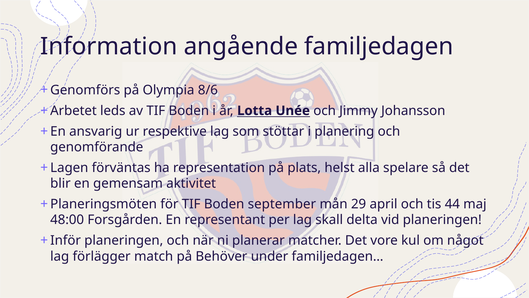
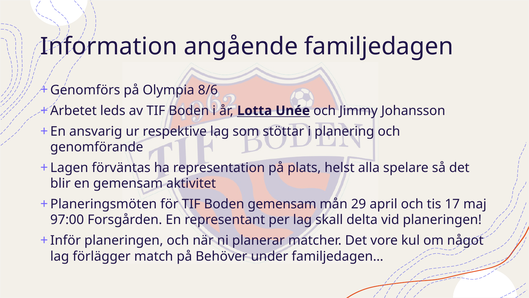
Boden september: september -> gemensam (282, 204)
44: 44 -> 17 (452, 204)
48:00: 48:00 -> 97:00 (67, 220)
